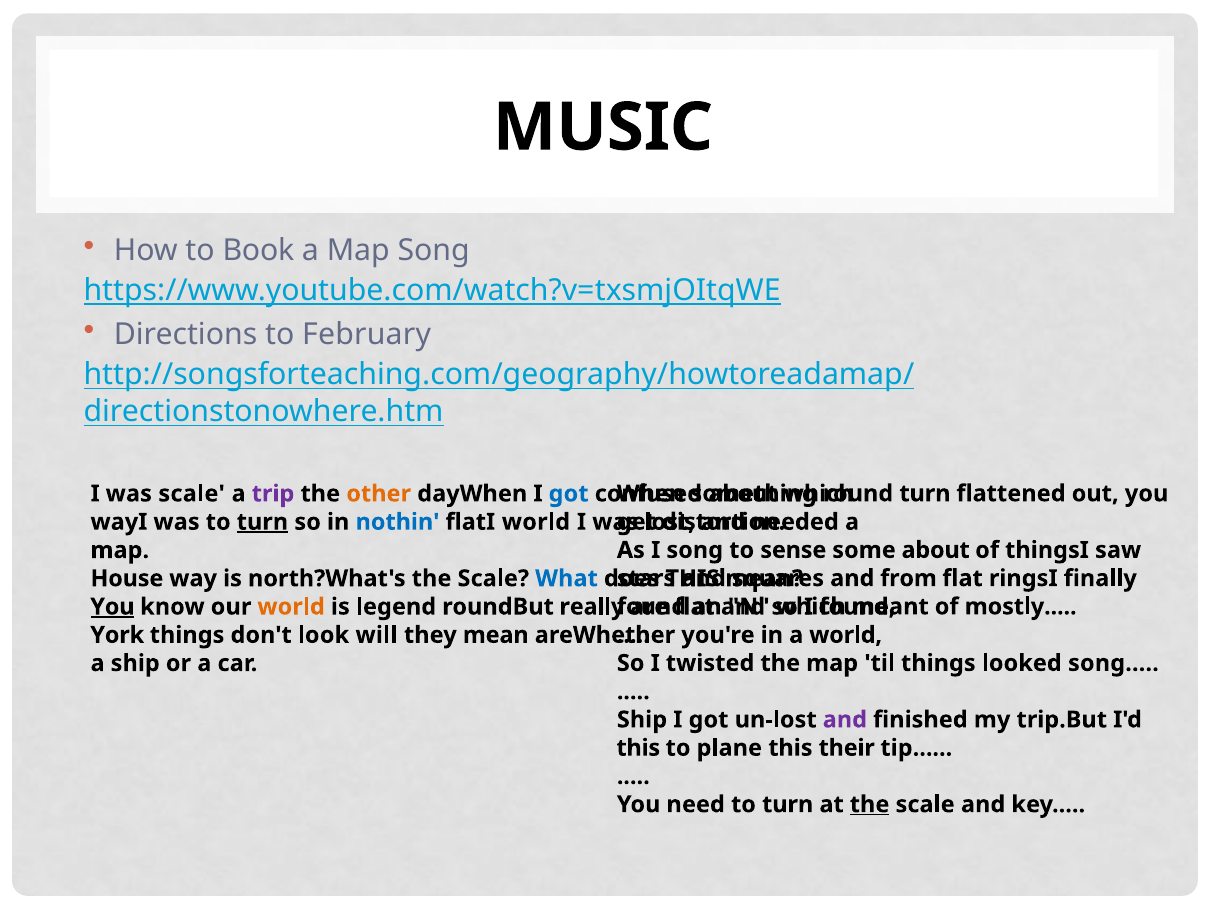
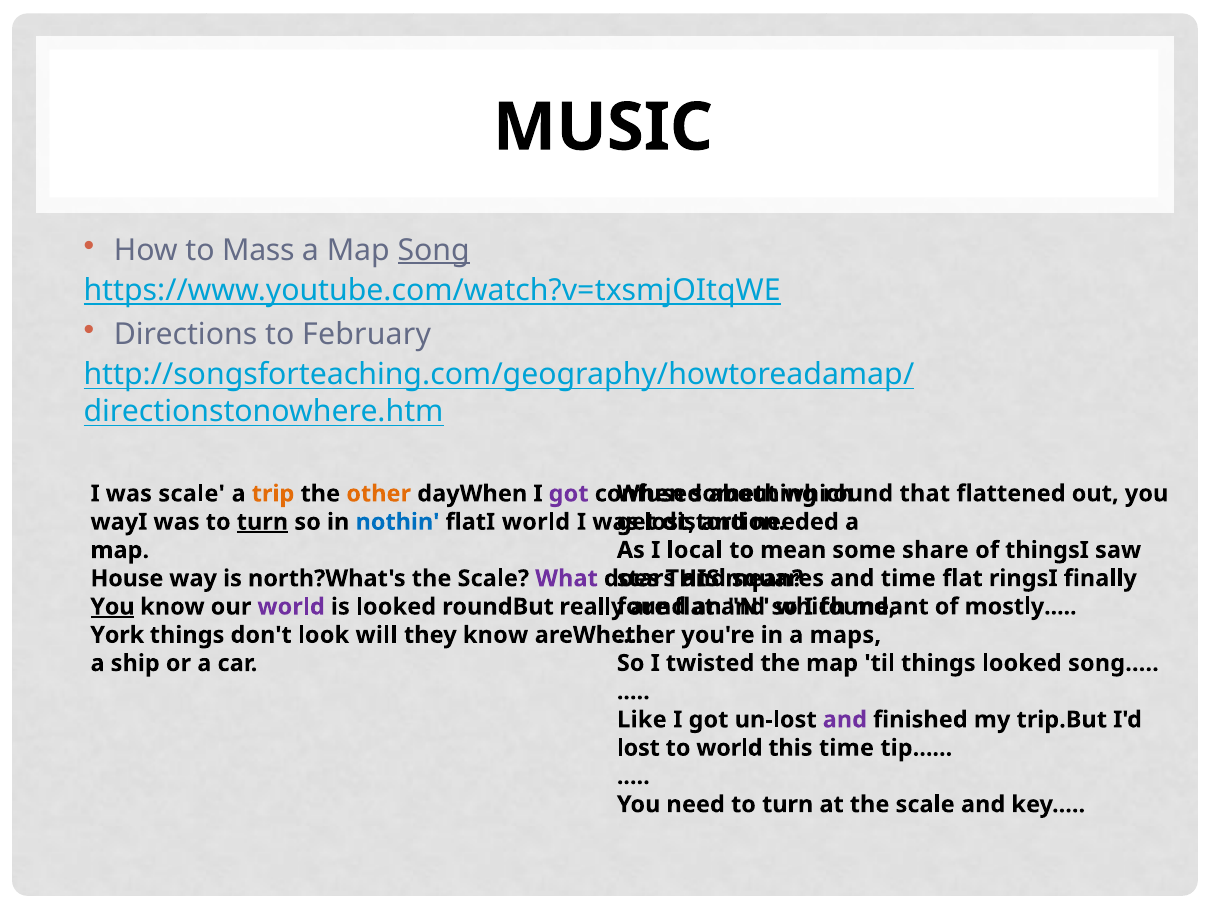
Book: Book -> Mass (258, 250)
Song underline: none -> present (434, 250)
trip colour: purple -> orange (273, 493)
got colour: blue -> purple (569, 493)
turn: turn -> that (925, 493)
I song: song -> local (695, 550)
to sense: sense -> mean (793, 550)
some about: about -> share (935, 550)
and from: from -> time (908, 578)
What colour: blue -> purple (566, 578)
world colour: orange -> purple (291, 606)
is legend: legend -> looked (396, 606)
they mean: mean -> know (496, 635)
a world: world -> maps (845, 635)
Ship: Ship -> Like (642, 719)
this: this -> lost (638, 748)
to plane: plane -> world (729, 748)
this their: their -> time (846, 748)
the underline: present -> none (870, 804)
